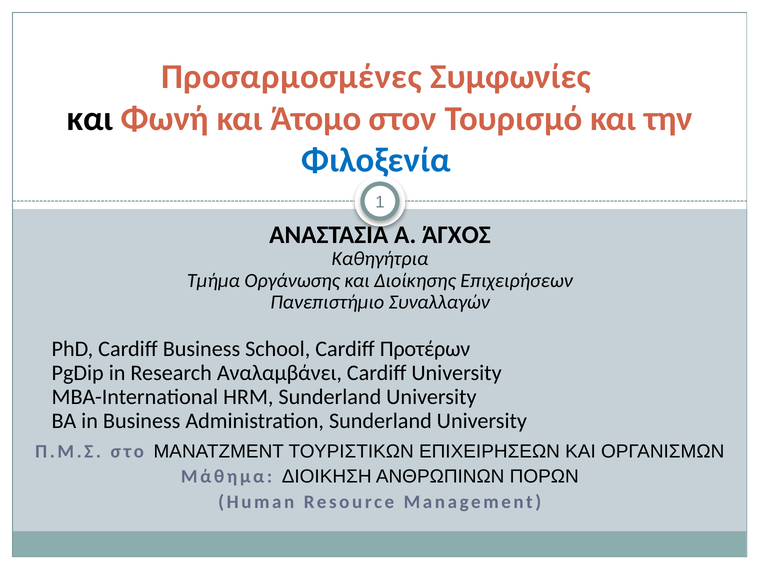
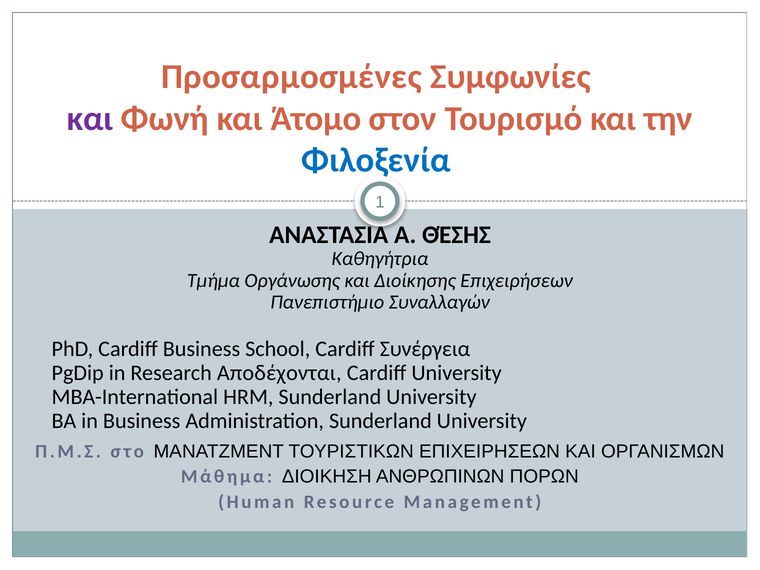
και colour: black -> purple (90, 119)
ΆΓΧΟΣ: ΆΓΧΟΣ -> ΘΈΣΗΣ (456, 235)
Προτέρων: Προτέρων -> Συνέργεια (425, 349)
Αναλαμβάνει: Αναλαμβάνει -> Αποδέχονται (279, 373)
